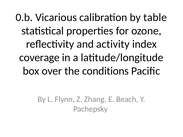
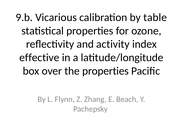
0.b: 0.b -> 9.b (24, 17)
coverage: coverage -> effective (39, 58)
the conditions: conditions -> properties (105, 71)
